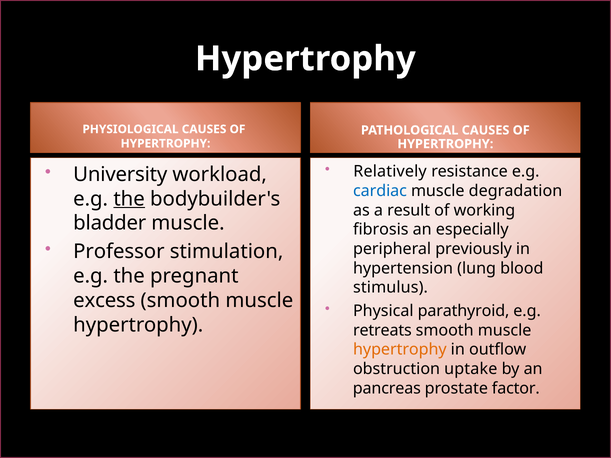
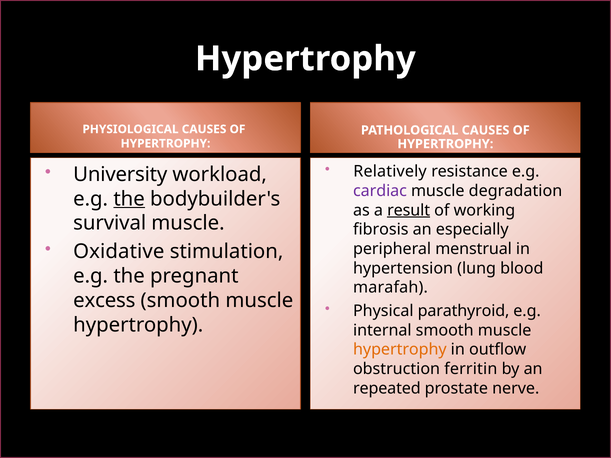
cardiac colour: blue -> purple (380, 191)
result underline: none -> present (409, 210)
bladder: bladder -> survival (110, 223)
Professor: Professor -> Oxidative (119, 252)
previously: previously -> menstrual (474, 249)
stimulus: stimulus -> marafah (390, 288)
retreats: retreats -> internal (382, 330)
uptake: uptake -> ferritin (471, 369)
pancreas: pancreas -> repeated (387, 388)
factor: factor -> nerve (516, 388)
